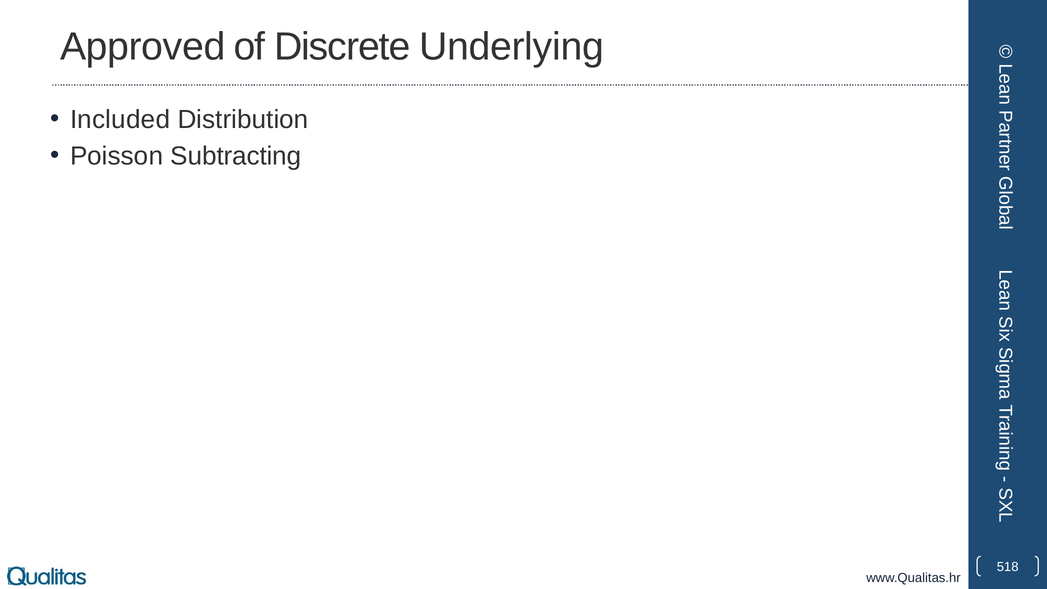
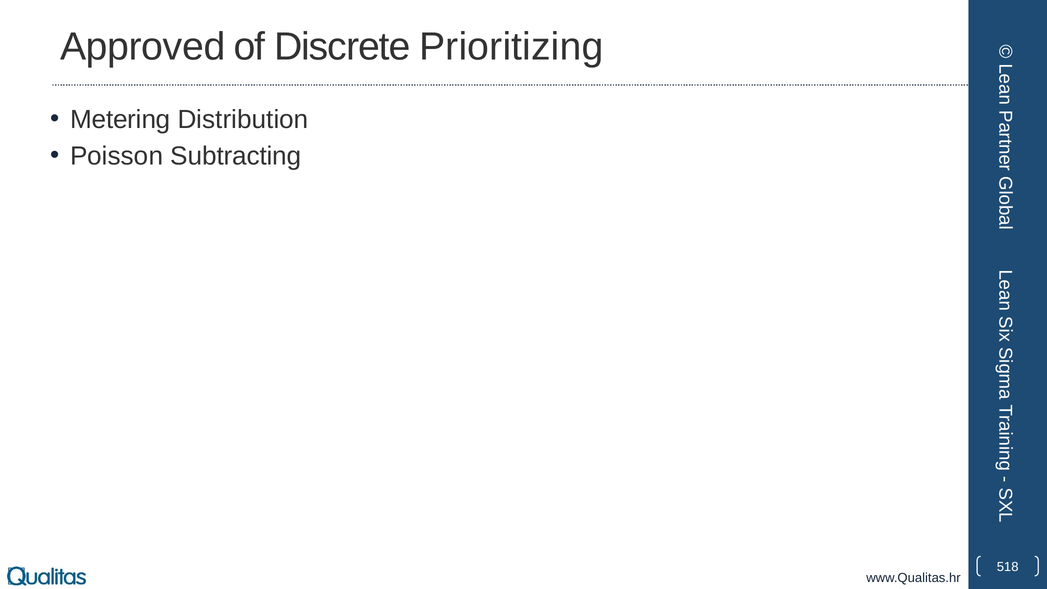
Underlying: Underlying -> Prioritizing (511, 47)
Included: Included -> Metering (120, 120)
